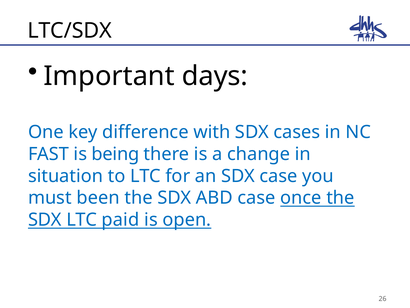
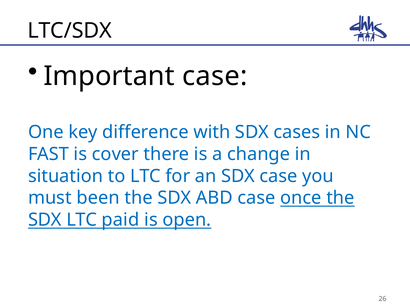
Important days: days -> case (215, 76)
being: being -> cover (115, 154)
